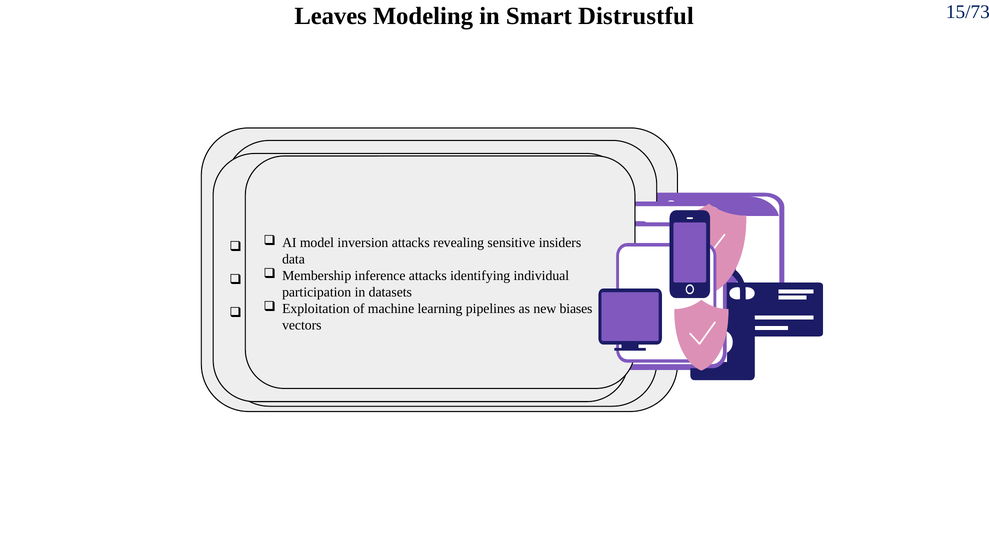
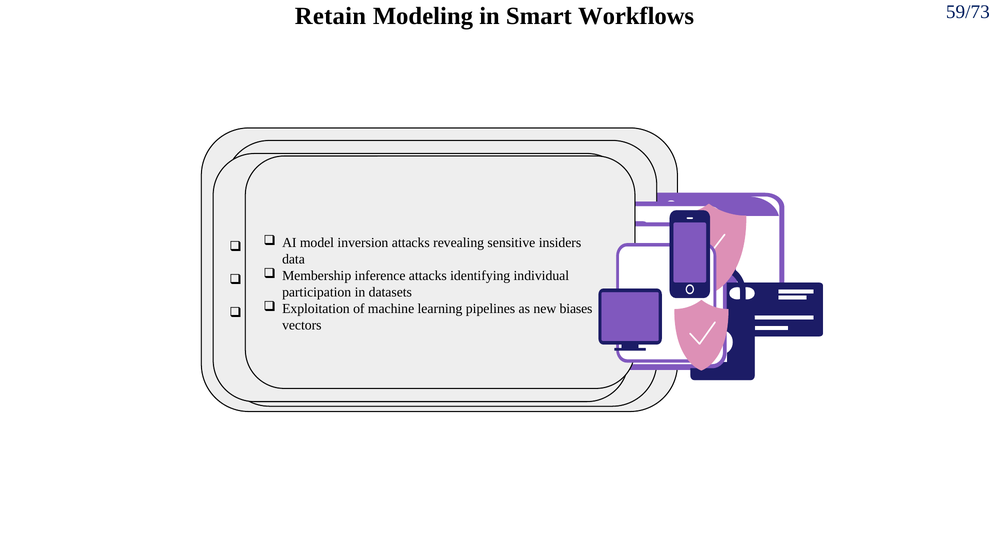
15/73: 15/73 -> 59/73 (968, 12)
Leaves: Leaves -> Retain (330, 16)
Smart Distrustful: Distrustful -> Workflows (636, 16)
